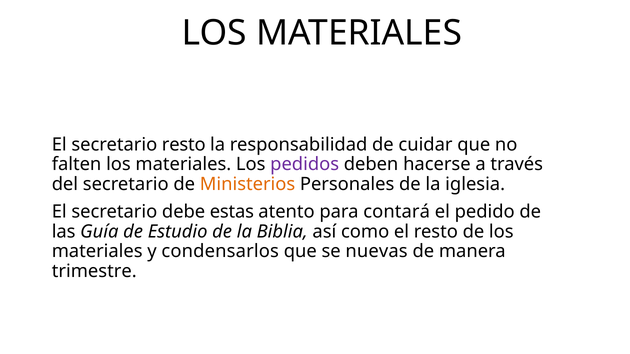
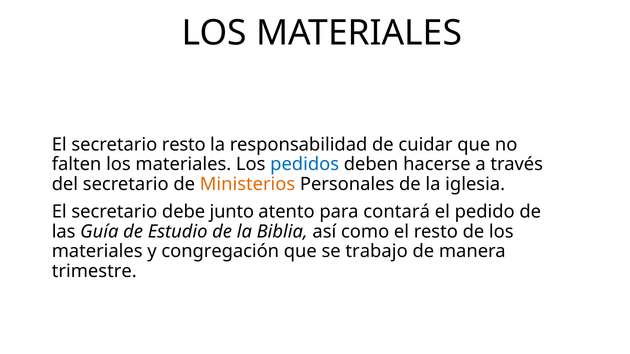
pedidos colour: purple -> blue (305, 164)
estas: estas -> junto (232, 212)
condensarlos: condensarlos -> congregación (220, 252)
nuevas: nuevas -> trabajo (377, 252)
